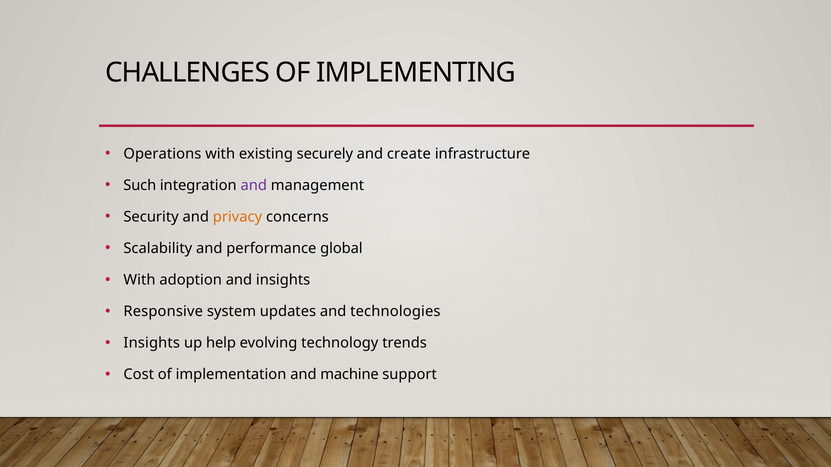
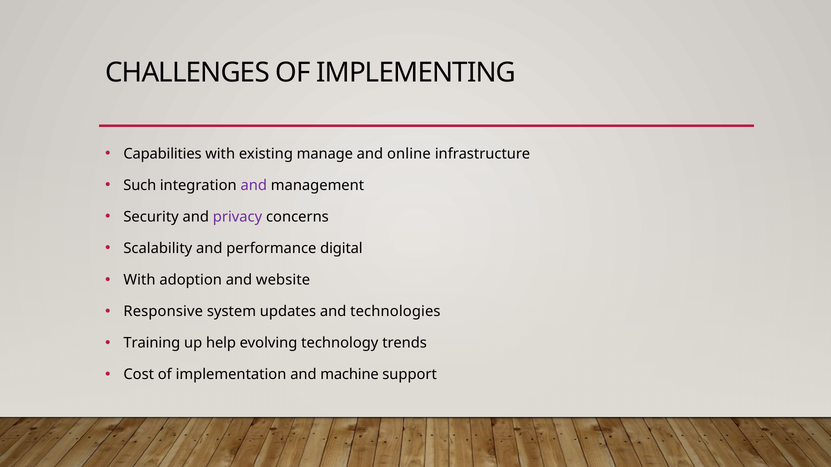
Operations: Operations -> Capabilities (162, 154)
securely: securely -> manage (325, 154)
create: create -> online (409, 154)
privacy colour: orange -> purple (238, 217)
global: global -> digital (341, 249)
and insights: insights -> website (283, 280)
Insights: Insights -> Training (152, 343)
